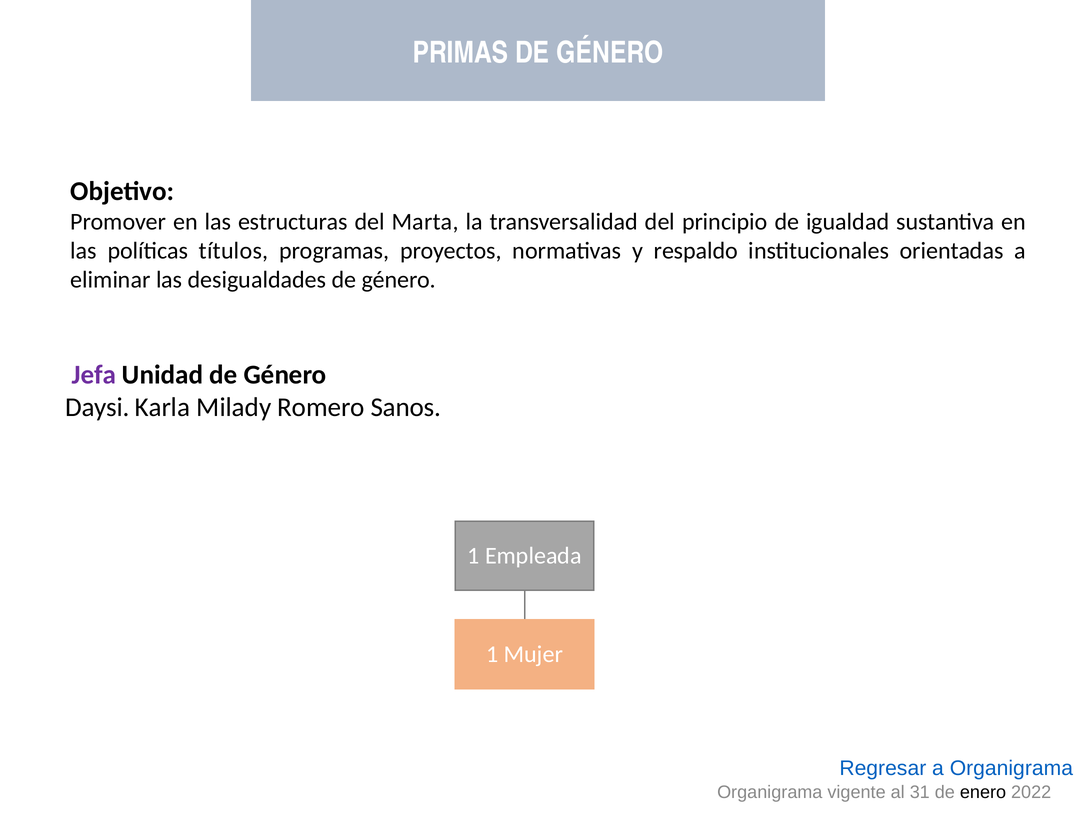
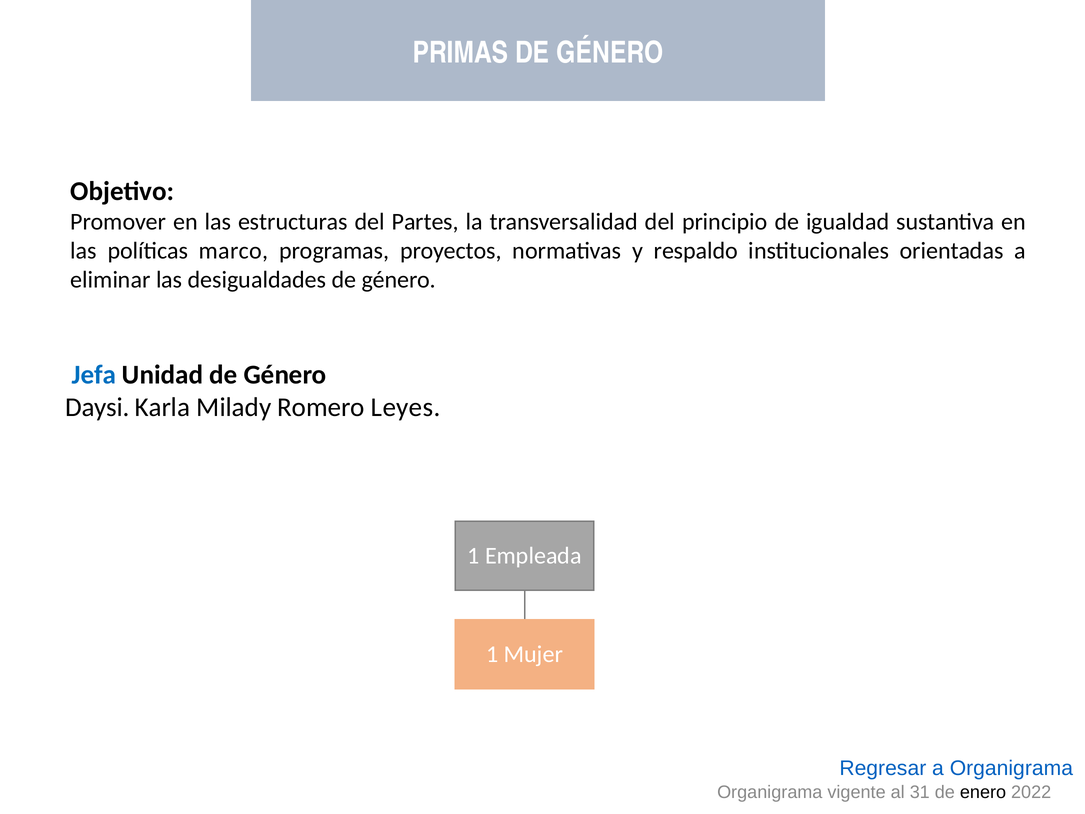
Marta: Marta -> Partes (425, 222)
títulos: títulos -> marco (234, 251)
Jefa colour: purple -> blue (94, 375)
Sanos: Sanos -> Leyes (406, 407)
